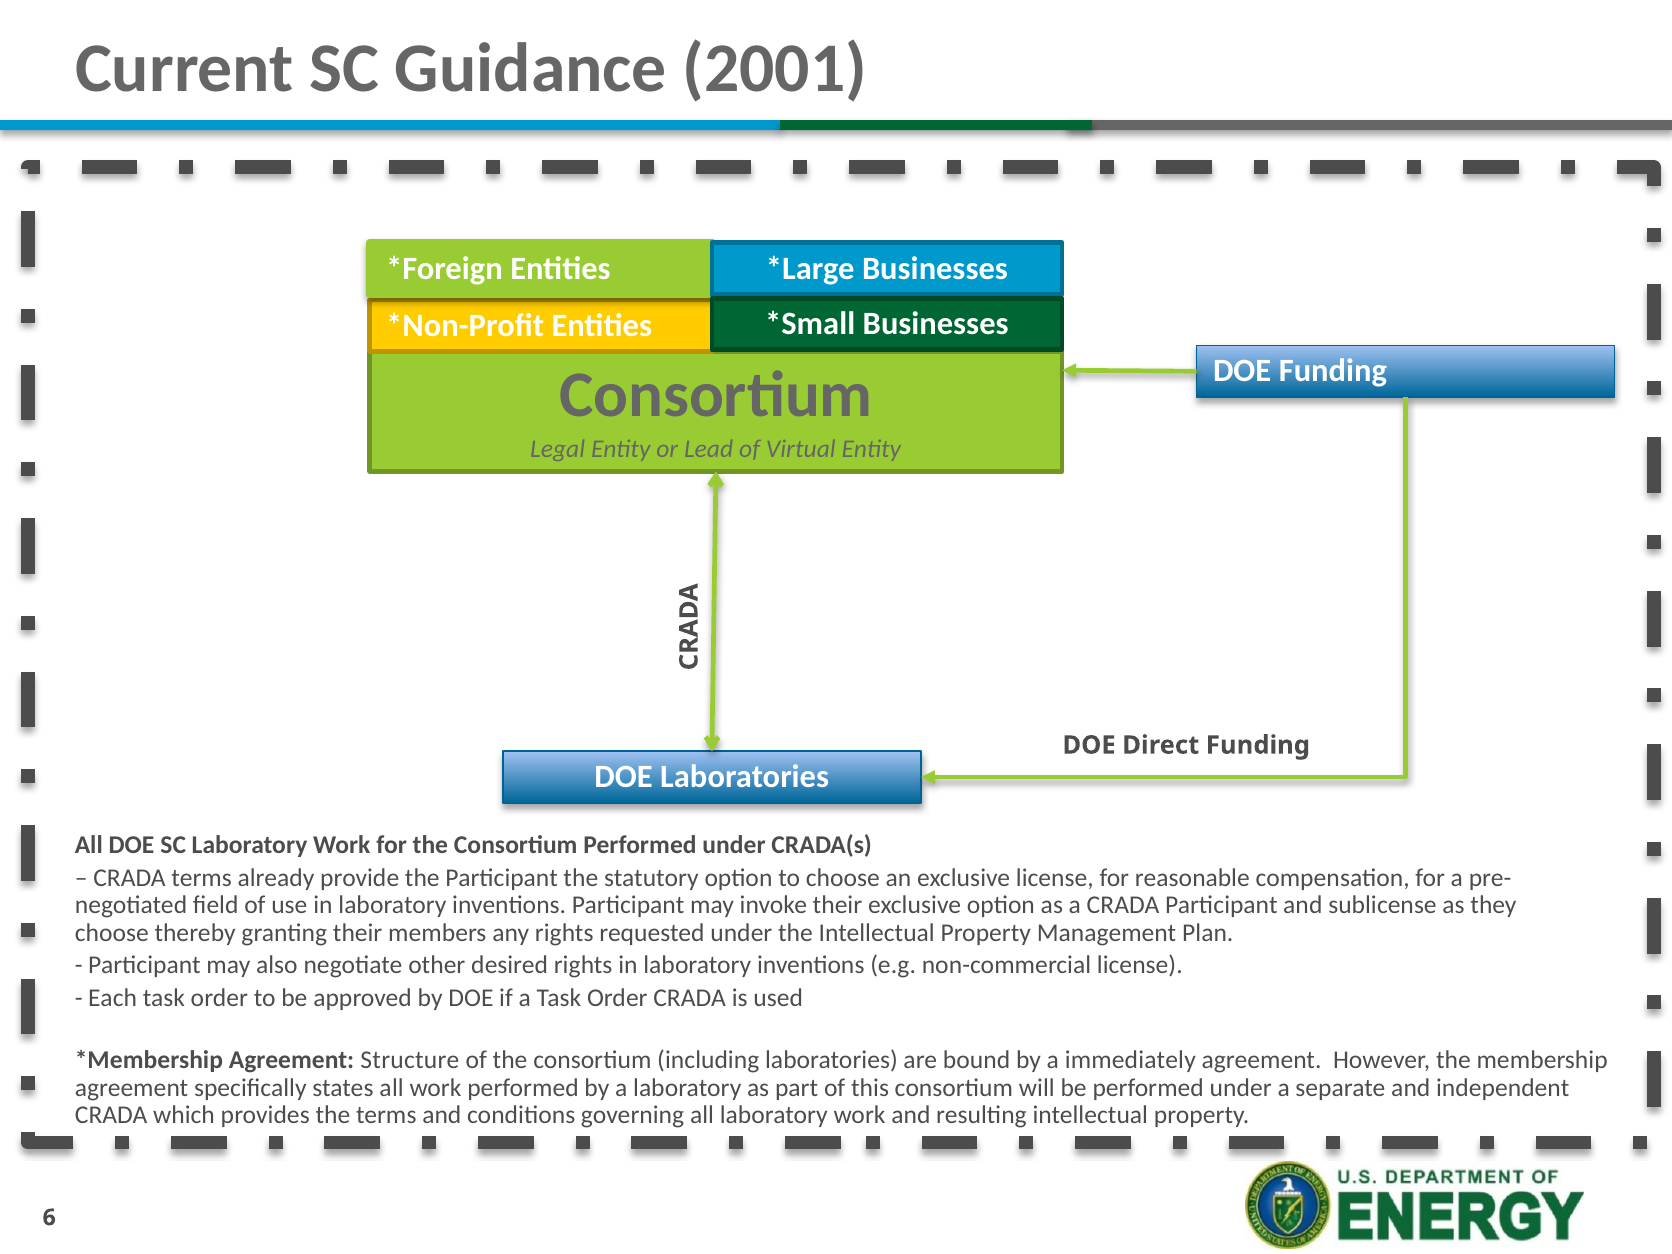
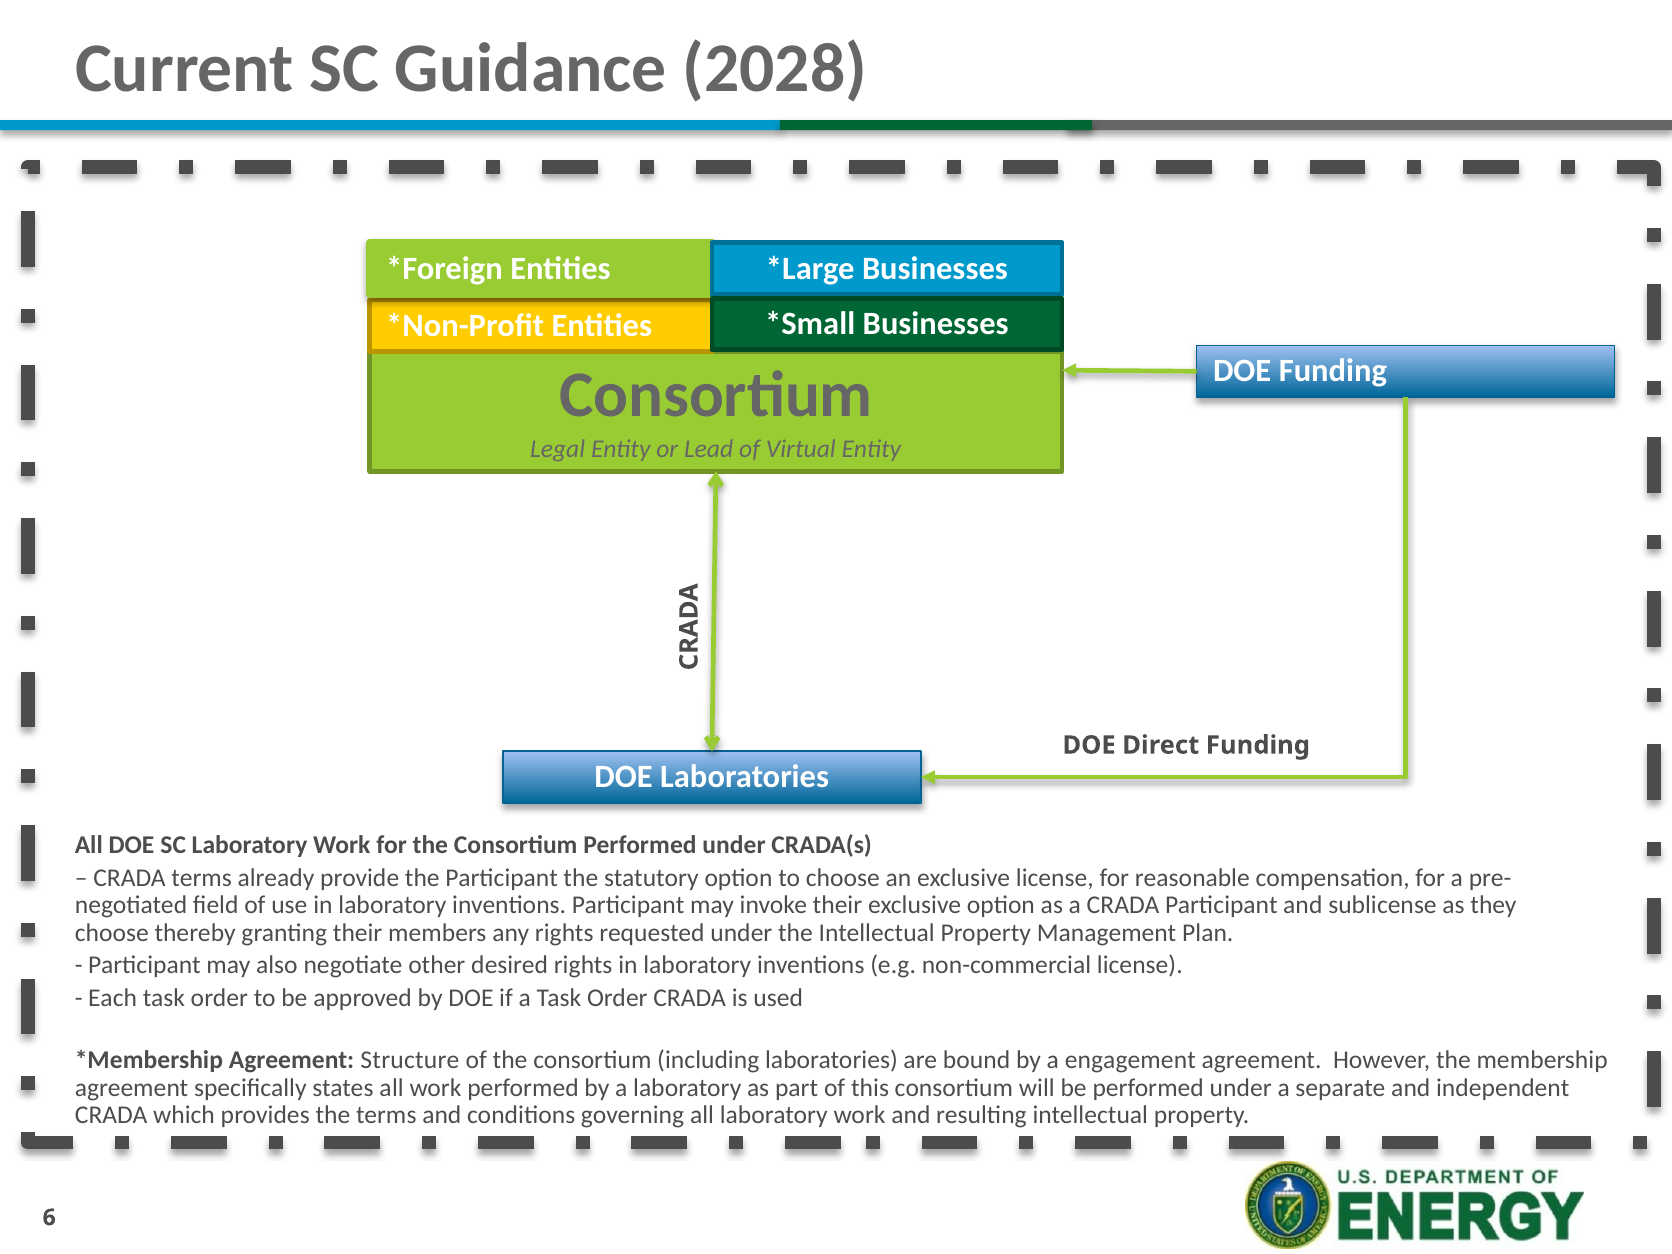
2001: 2001 -> 2028 (775, 69)
immediately: immediately -> engagement (1130, 1060)
